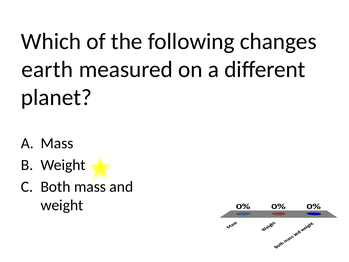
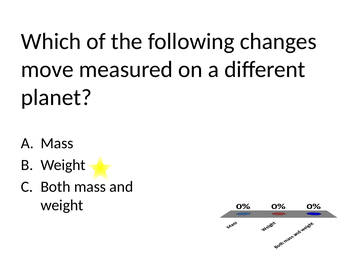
earth: earth -> move (47, 69)
